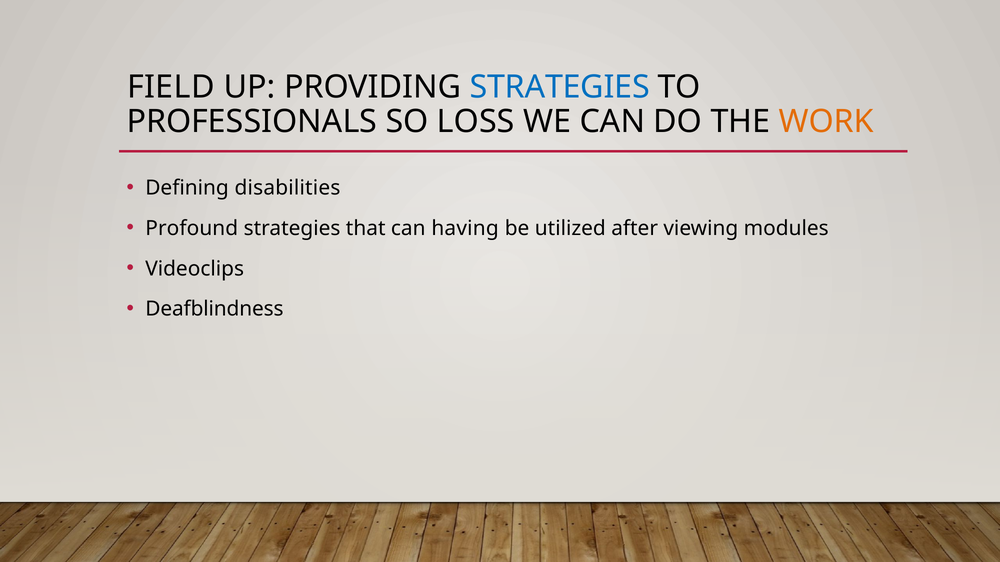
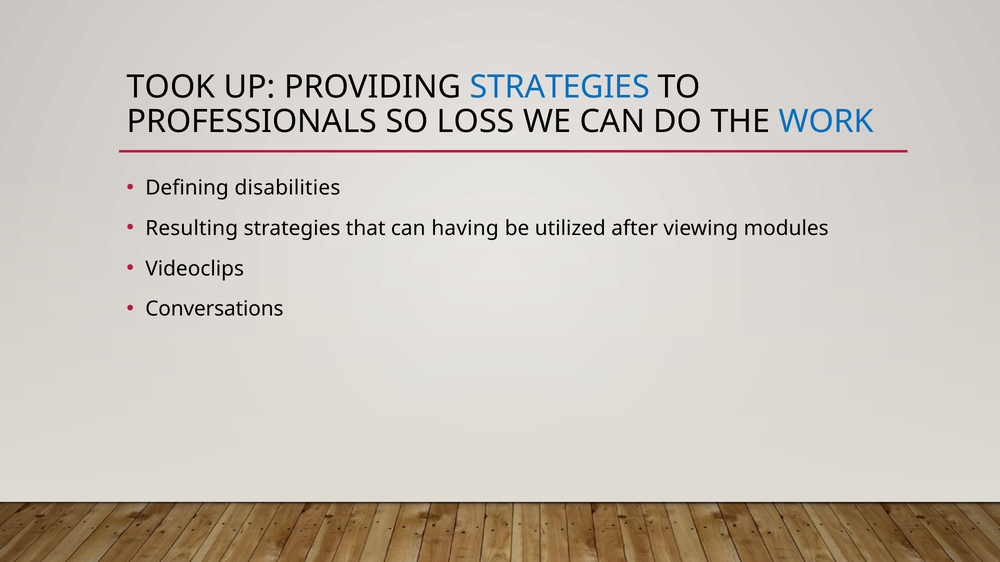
FIELD: FIELD -> TOOK (171, 87)
WORK colour: orange -> blue (826, 122)
Profound: Profound -> Resulting (192, 228)
Deafblindness: Deafblindness -> Conversations (214, 309)
